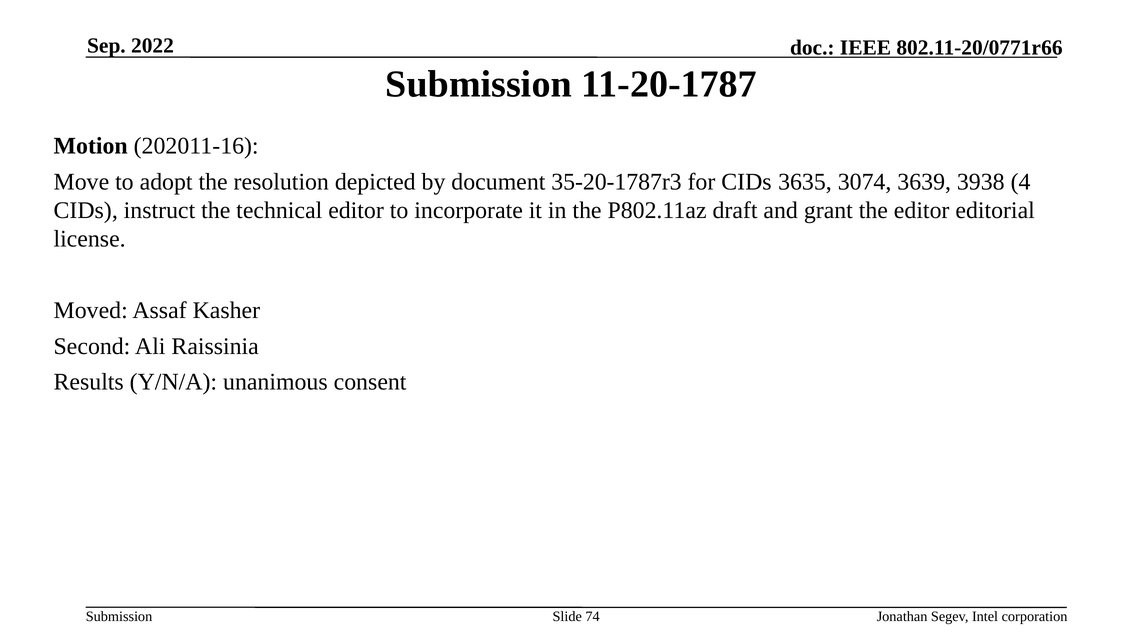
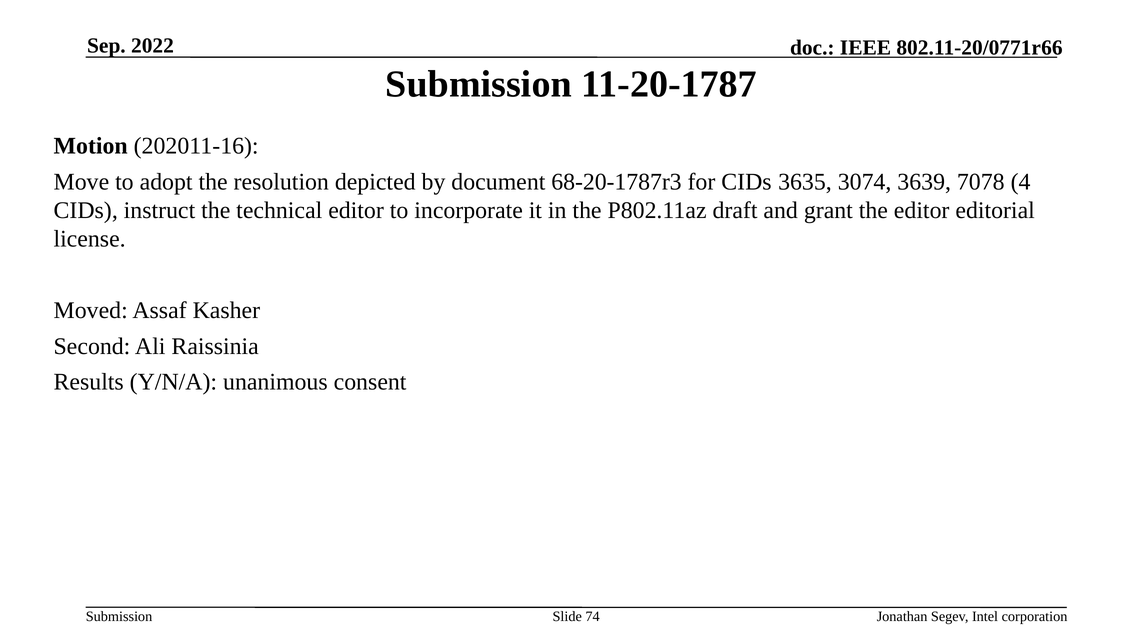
35-20-1787r3: 35-20-1787r3 -> 68-20-1787r3 (616, 182)
3938: 3938 -> 7078 (981, 182)
